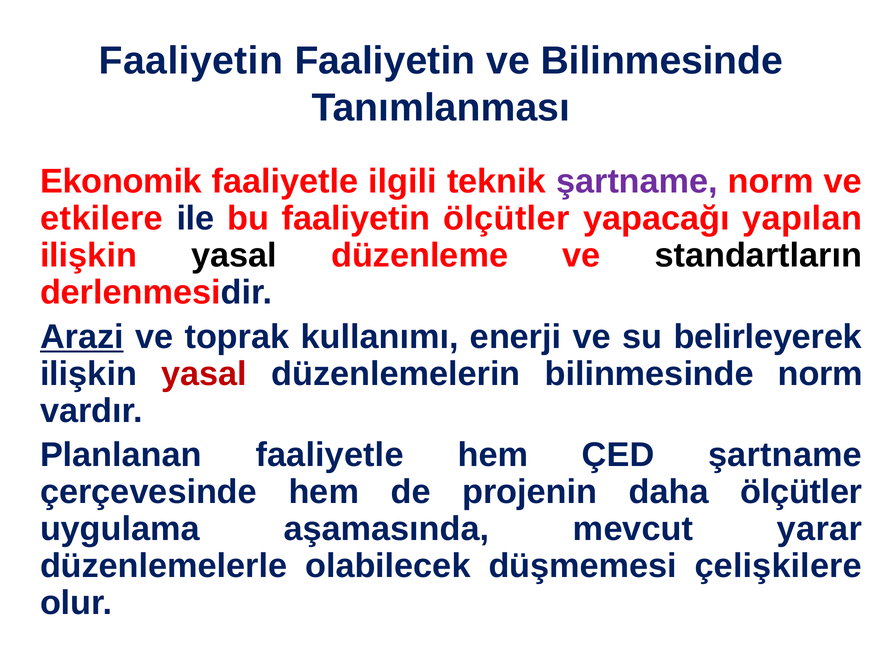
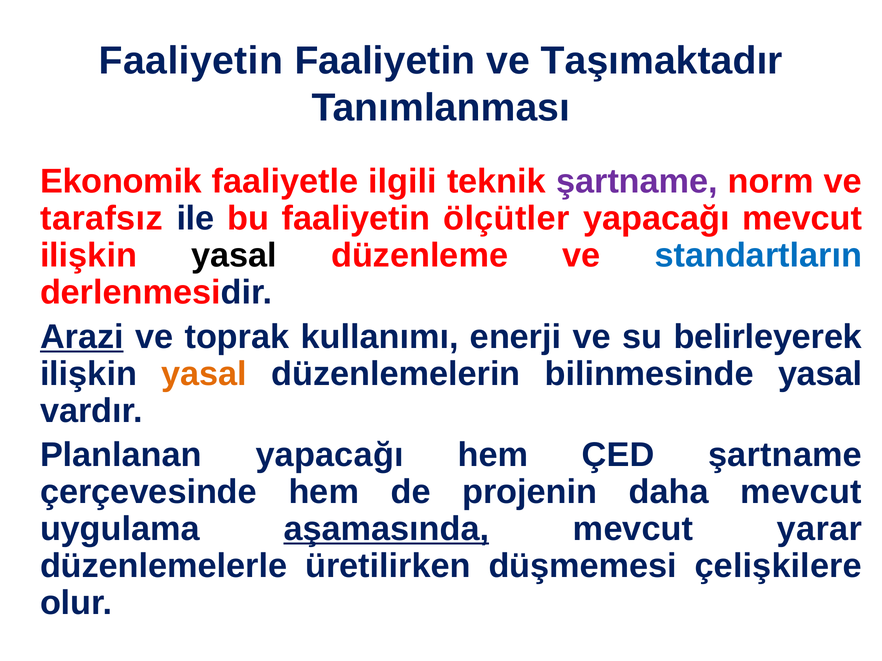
ve Bilinmesinde: Bilinmesinde -> Taşımaktadır (662, 61)
etkilere: etkilere -> tarafsız (102, 219)
yapacağı yapılan: yapılan -> mevcut (802, 219)
standartların colour: black -> blue (758, 256)
yasal colour: red -> orange (204, 374)
bilinmesinde norm: norm -> yasal (820, 374)
Planlanan faaliyetle: faaliyetle -> yapacağı (330, 455)
daha ölçütler: ölçütler -> mevcut (801, 492)
aşamasında underline: none -> present (386, 529)
olabilecek: olabilecek -> üretilirken (388, 566)
